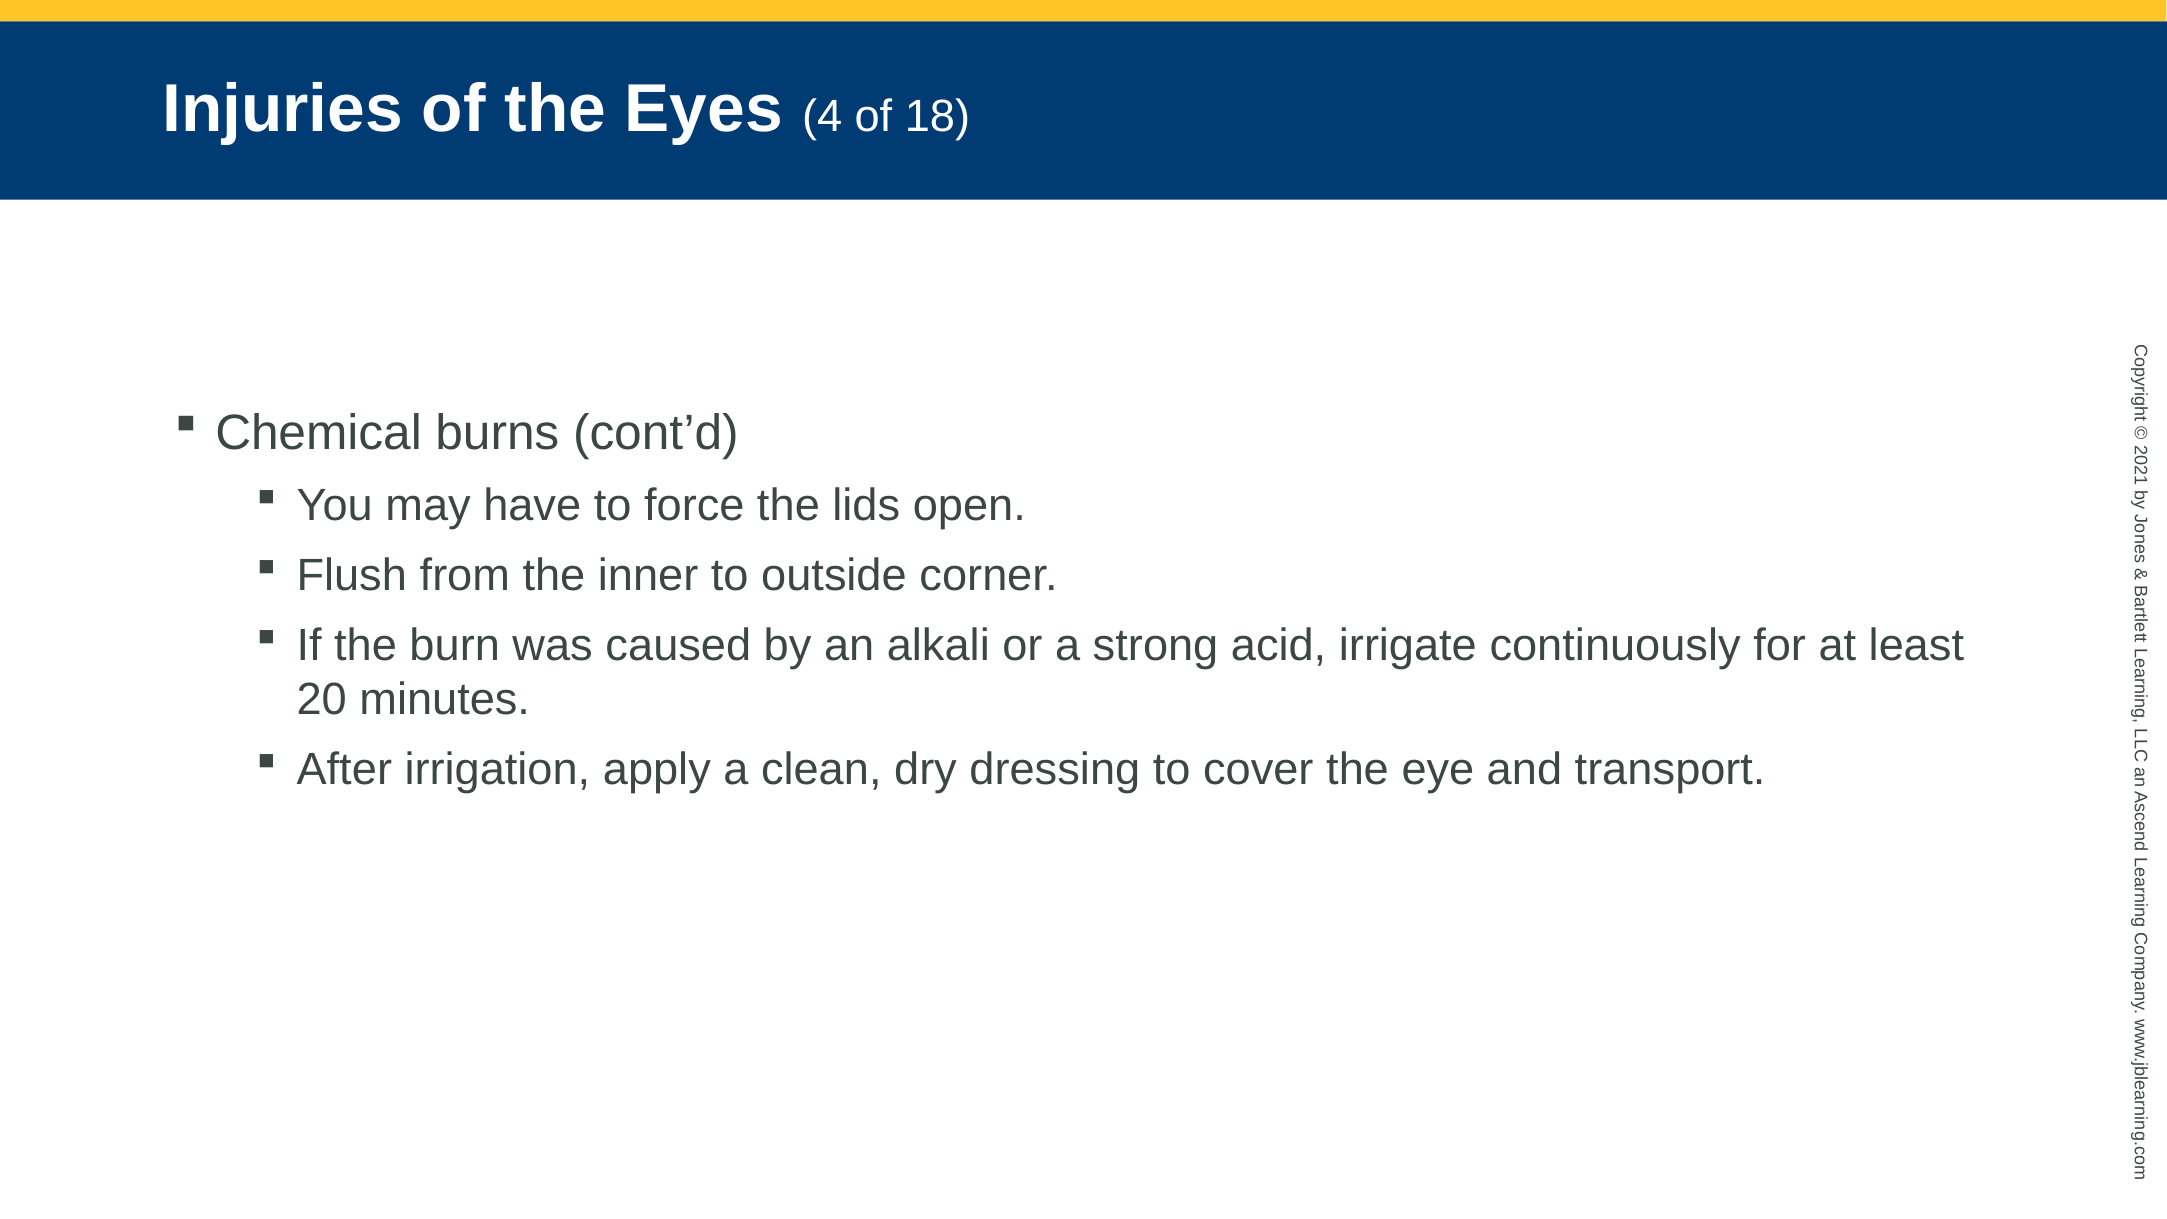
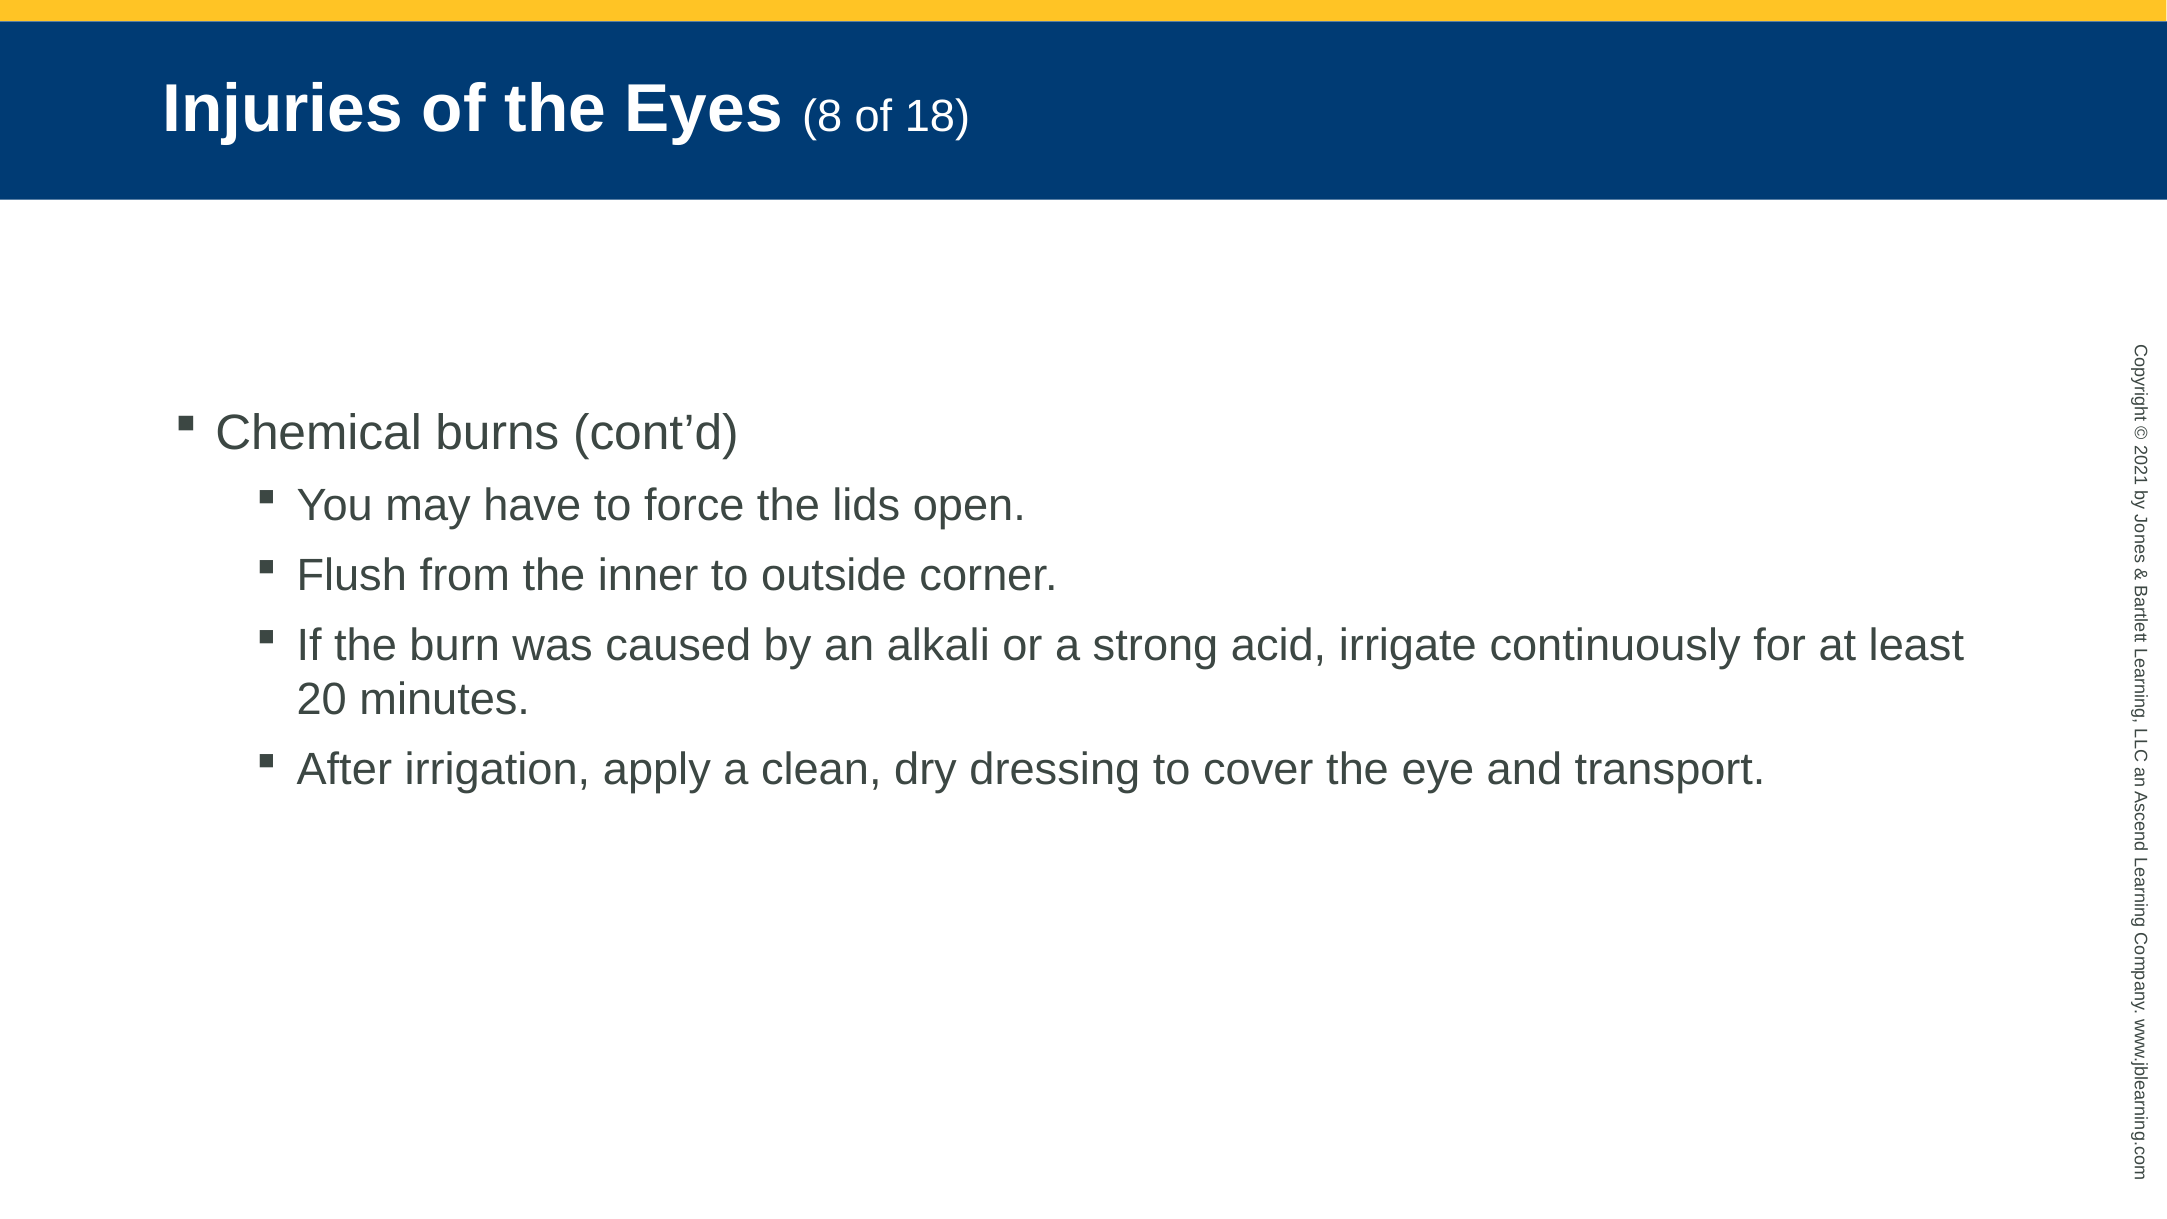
4: 4 -> 8 (822, 116)
